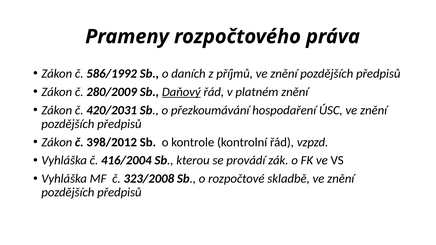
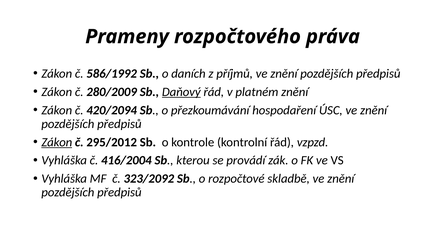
420/2031: 420/2031 -> 420/2094 (112, 110)
Zákon underline: none -> present (57, 142)
398/2012: 398/2012 -> 295/2012 (112, 142)
323/2008: 323/2008 -> 323/2092 (149, 179)
